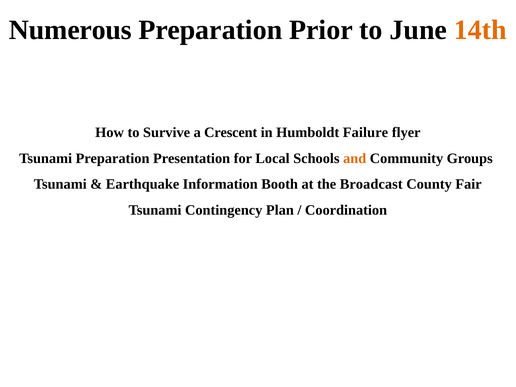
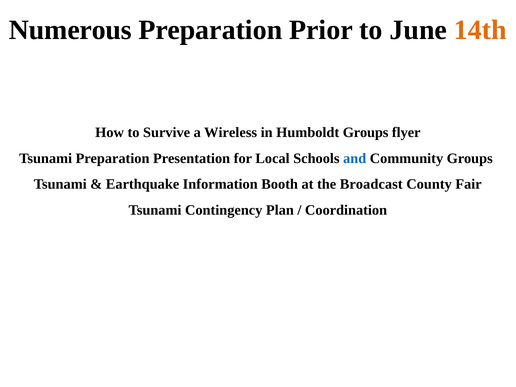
Crescent: Crescent -> Wireless (231, 133)
Humboldt Failure: Failure -> Groups (366, 133)
and colour: orange -> blue (355, 158)
